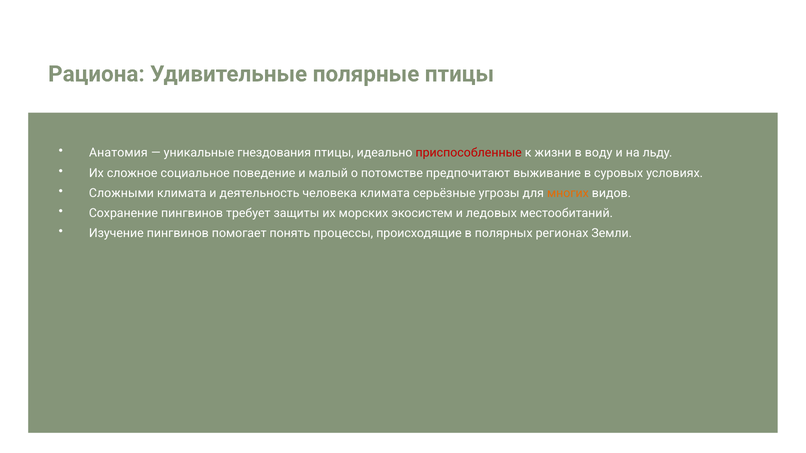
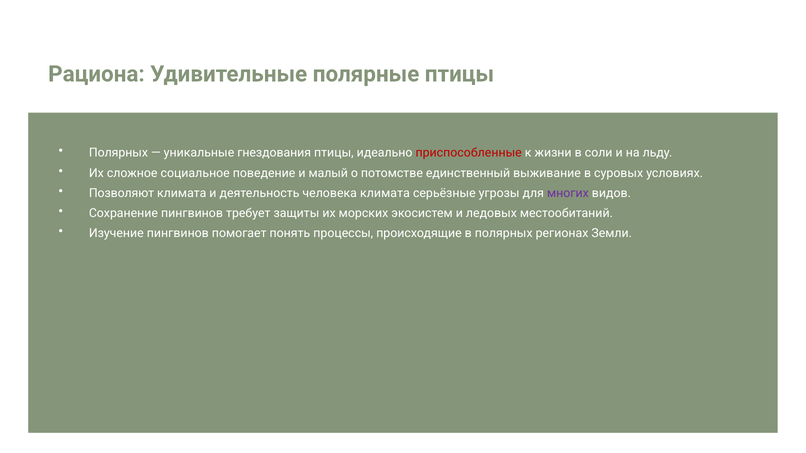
Анатомия: Анатомия -> Полярных (118, 153)
воду: воду -> соли (599, 153)
предпочитают: предпочитают -> единственный (468, 173)
Сложными: Сложными -> Позволяют (122, 193)
многих colour: orange -> purple (568, 193)
